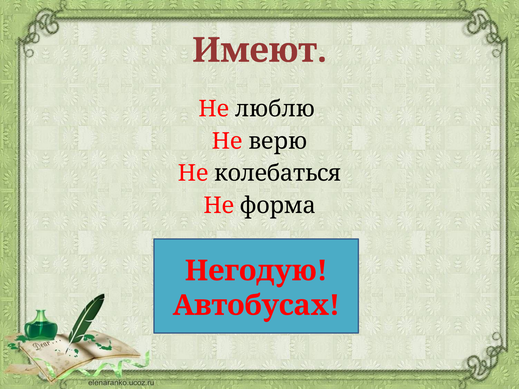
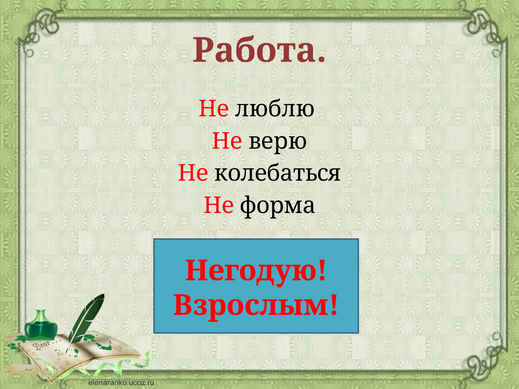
Имеют: Имеют -> Работа (259, 50)
Автобусах: Автобусах -> Взрослым (256, 306)
